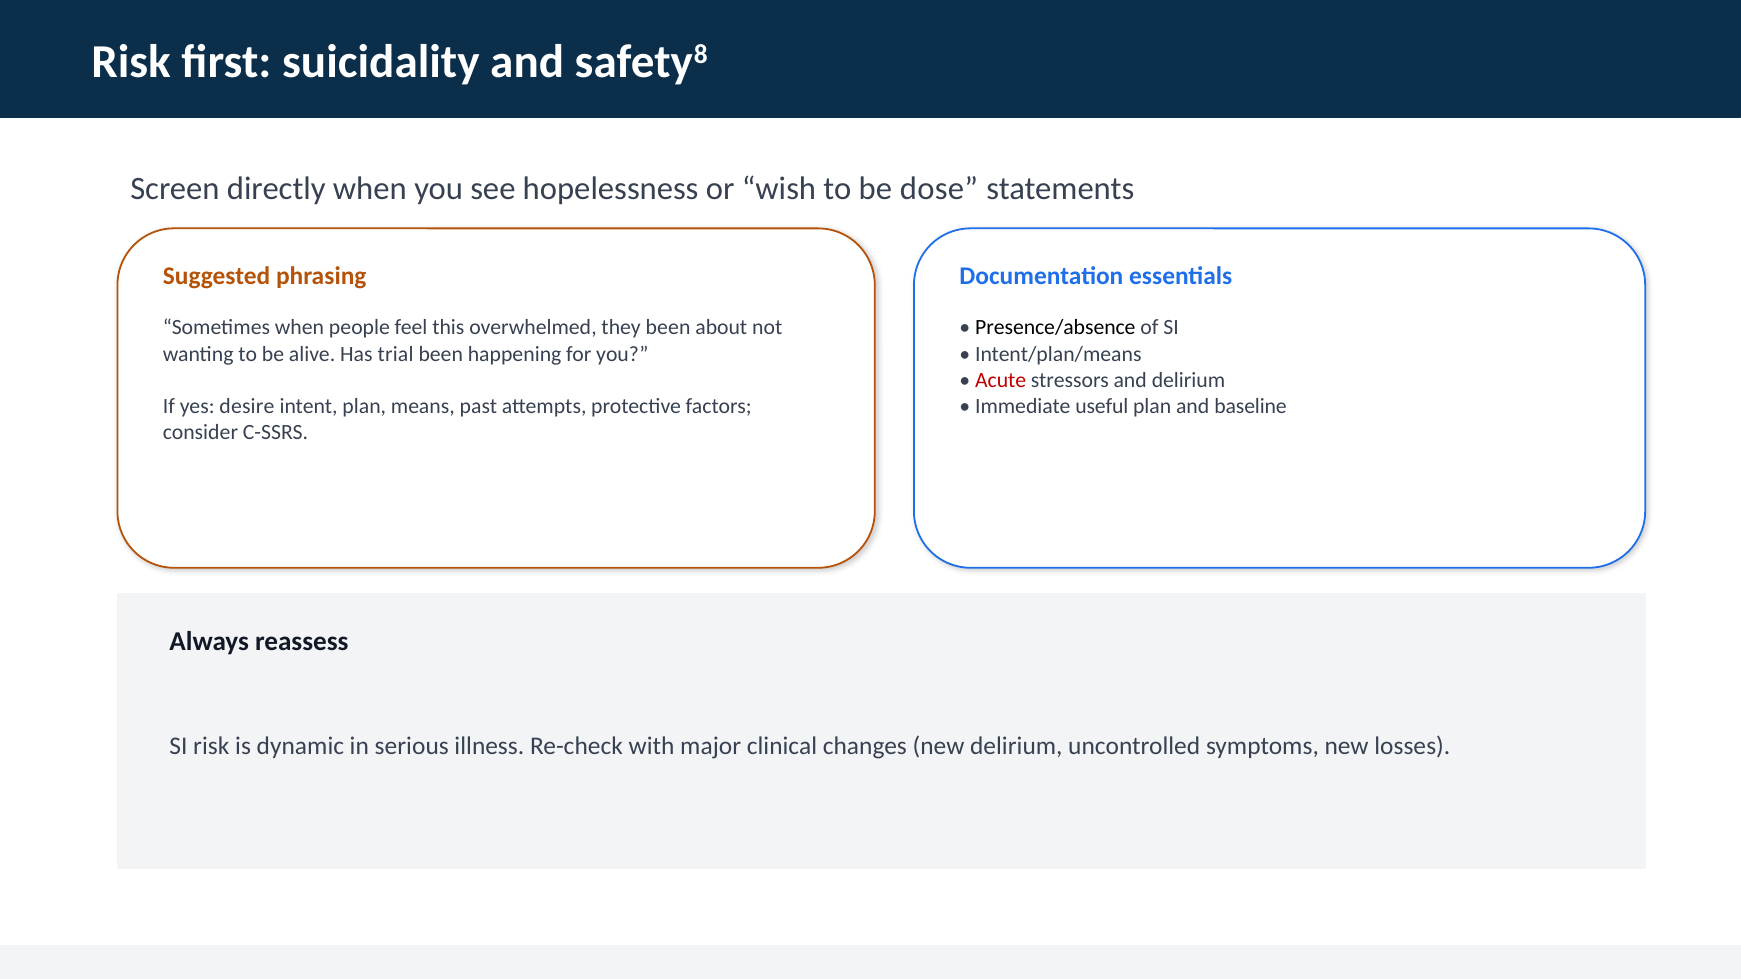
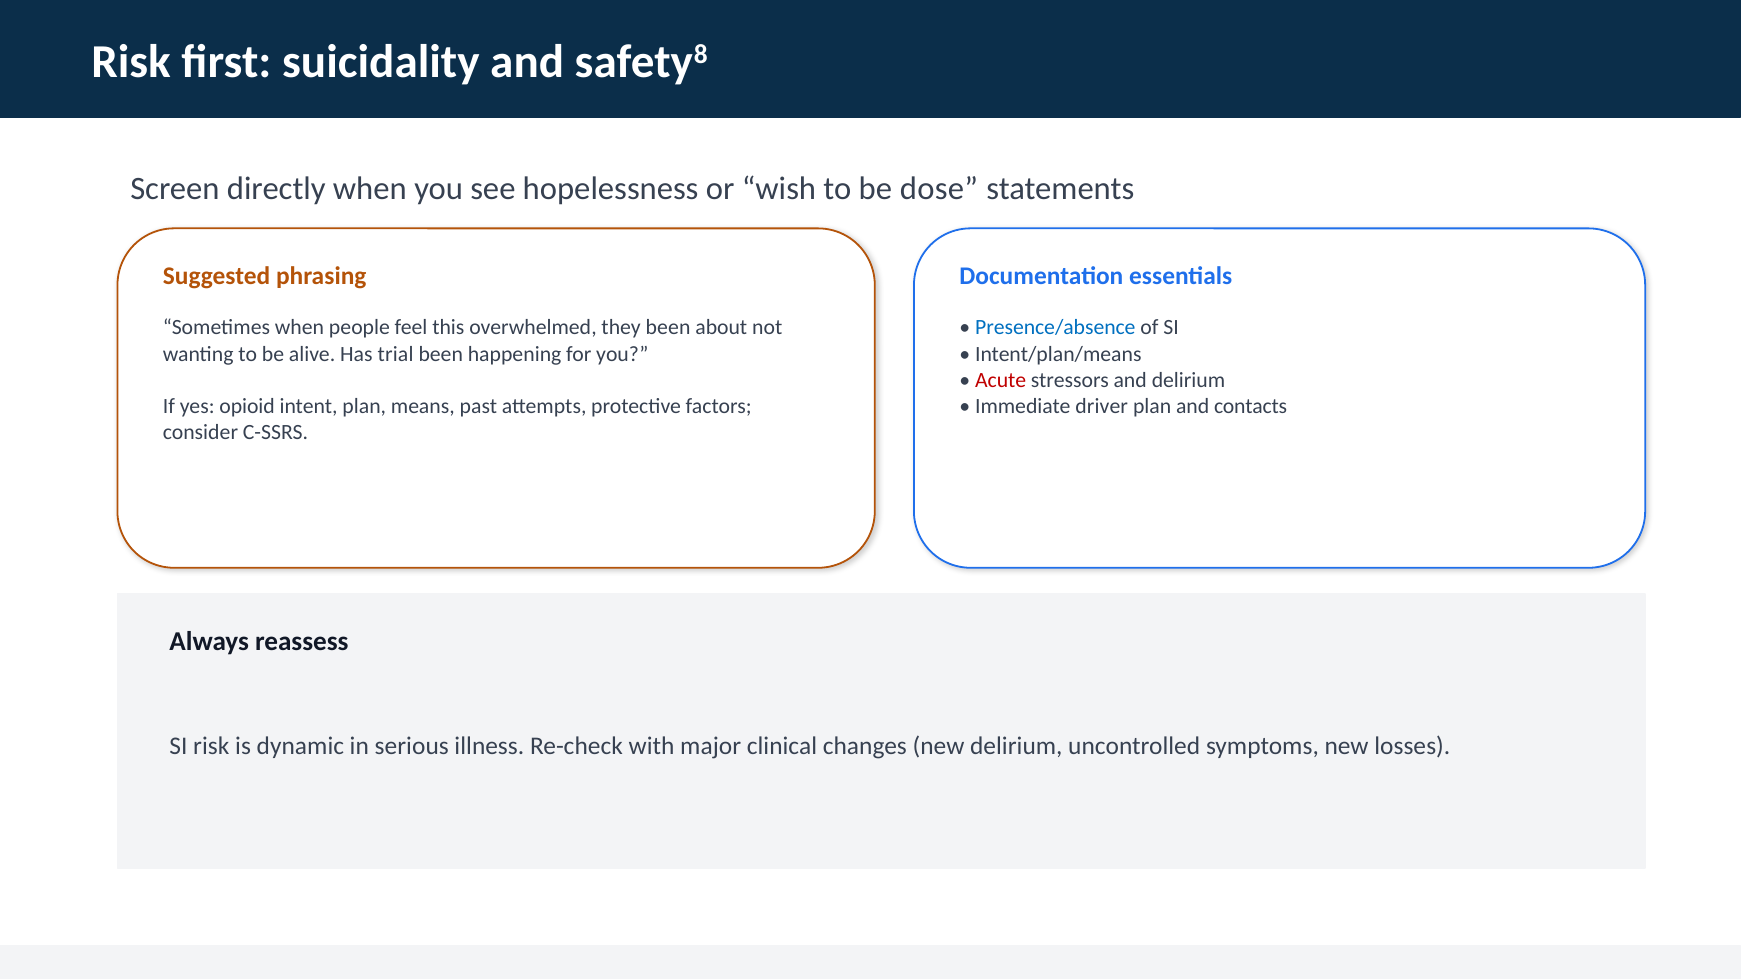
Presence/absence colour: black -> blue (1055, 328)
desire: desire -> opioid (247, 406)
useful: useful -> driver (1102, 406)
baseline: baseline -> contacts (1251, 406)
